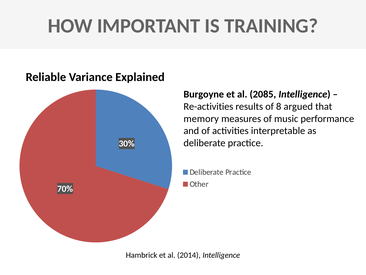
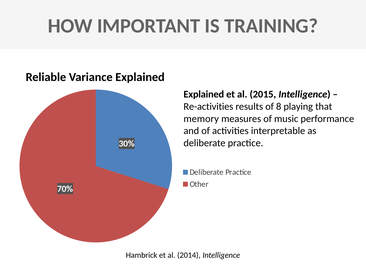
Burgoyne: Burgoyne -> Explained (204, 94)
2085: 2085 -> 2015 (263, 94)
argued: argued -> playing (298, 106)
